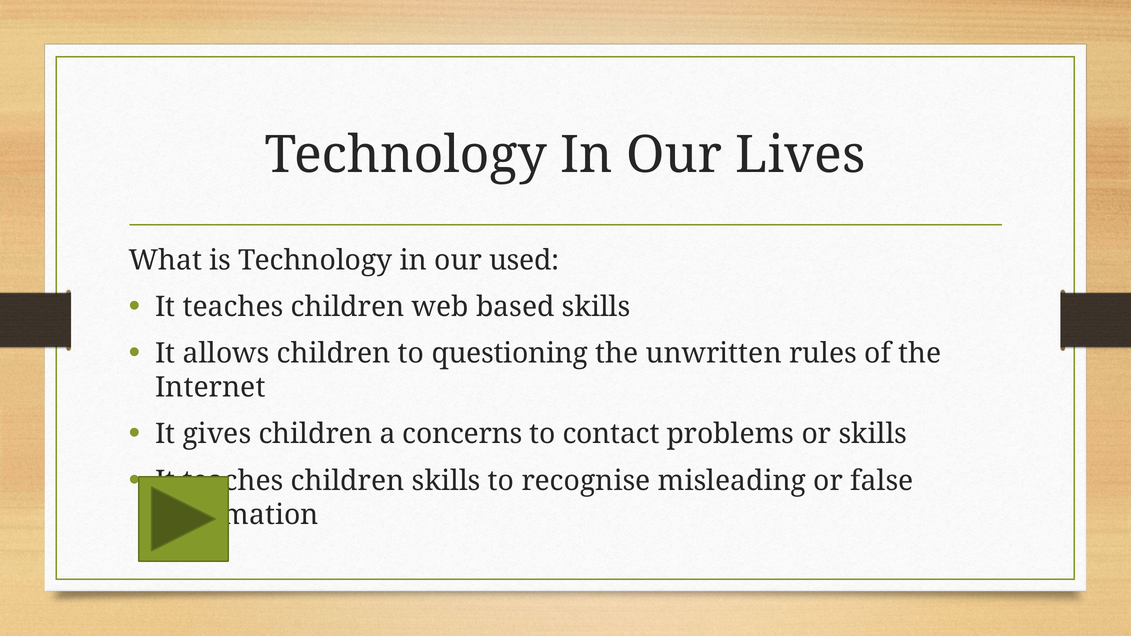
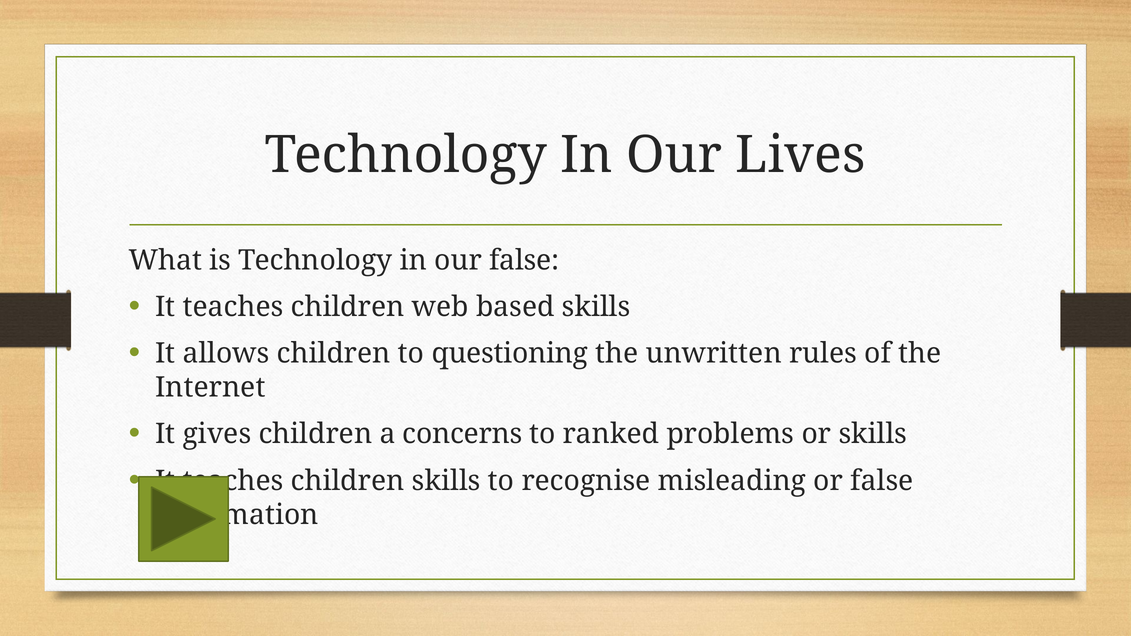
our used: used -> false (524, 260)
contact: contact -> ranked (611, 434)
